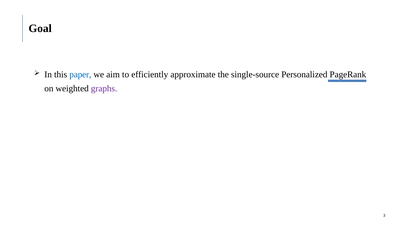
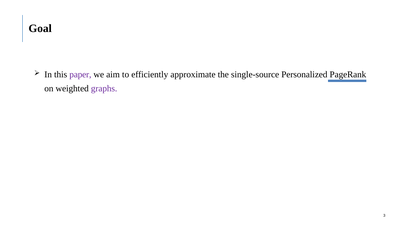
paper colour: blue -> purple (80, 75)
